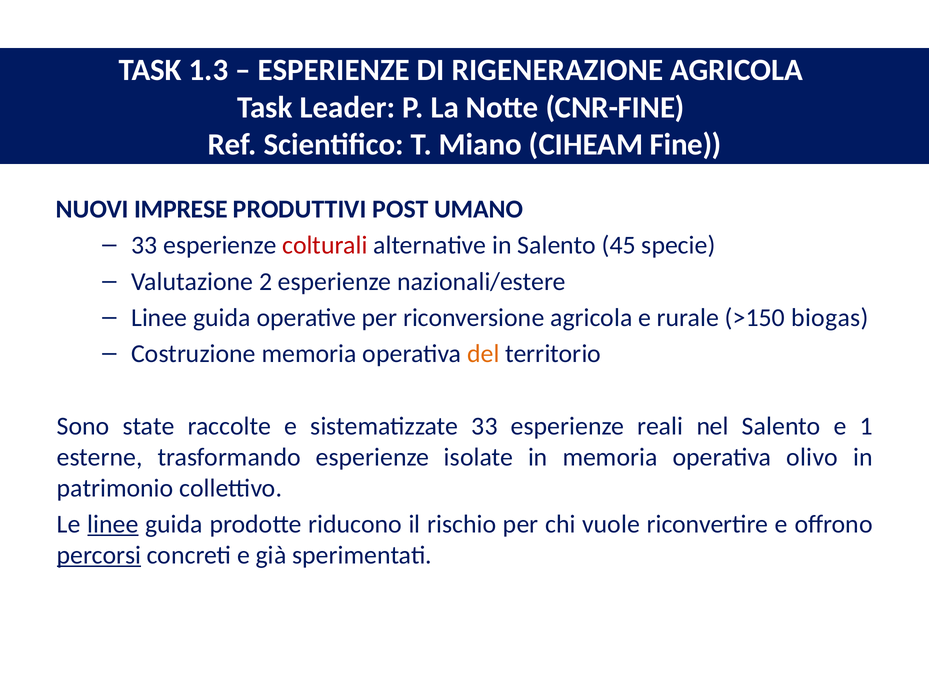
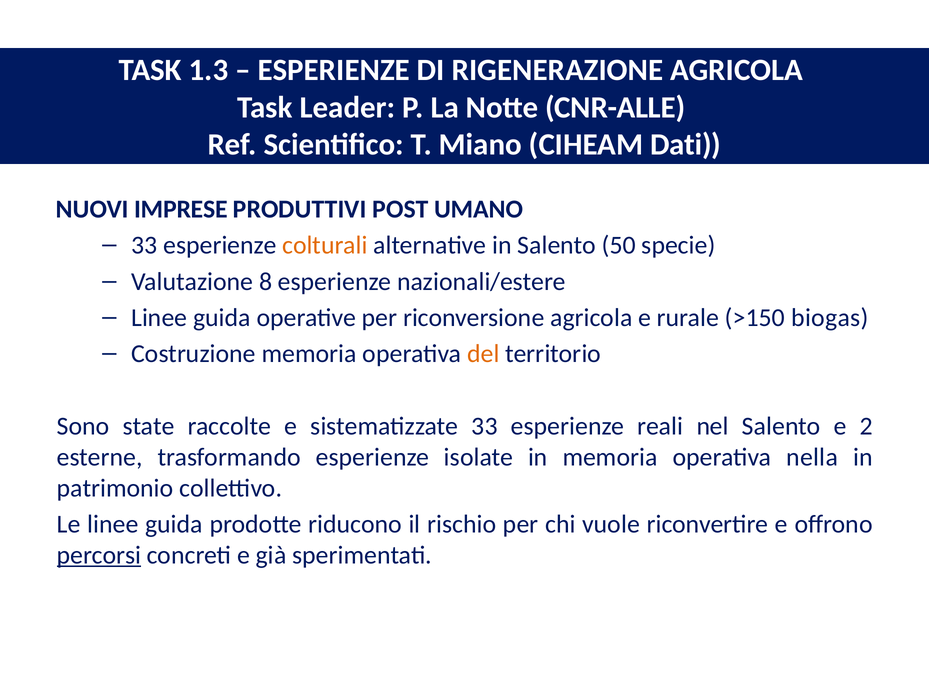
CNR-FINE: CNR-FINE -> CNR-ALLE (615, 107)
Fine: Fine -> Dati (686, 145)
colturali colour: red -> orange (325, 246)
45: 45 -> 50 (619, 246)
2: 2 -> 8 (266, 282)
1: 1 -> 2 (866, 427)
olivo: olivo -> nella (812, 458)
linee underline: present -> none (113, 525)
